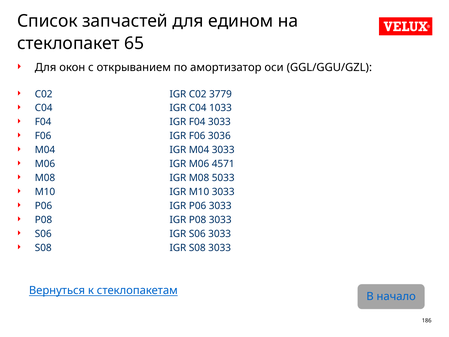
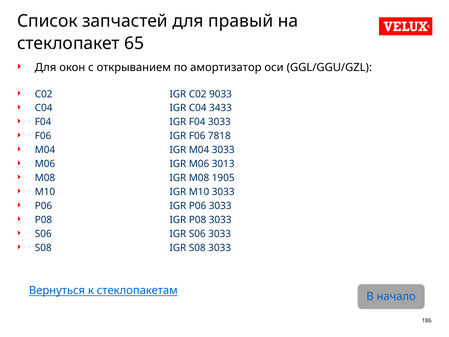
едином: едином -> правый (241, 21)
3779: 3779 -> 9033 (220, 94)
1033: 1033 -> 3433 (220, 108)
3036: 3036 -> 7818 (219, 136)
4571: 4571 -> 3013 (223, 164)
5033: 5033 -> 1905 (223, 178)
